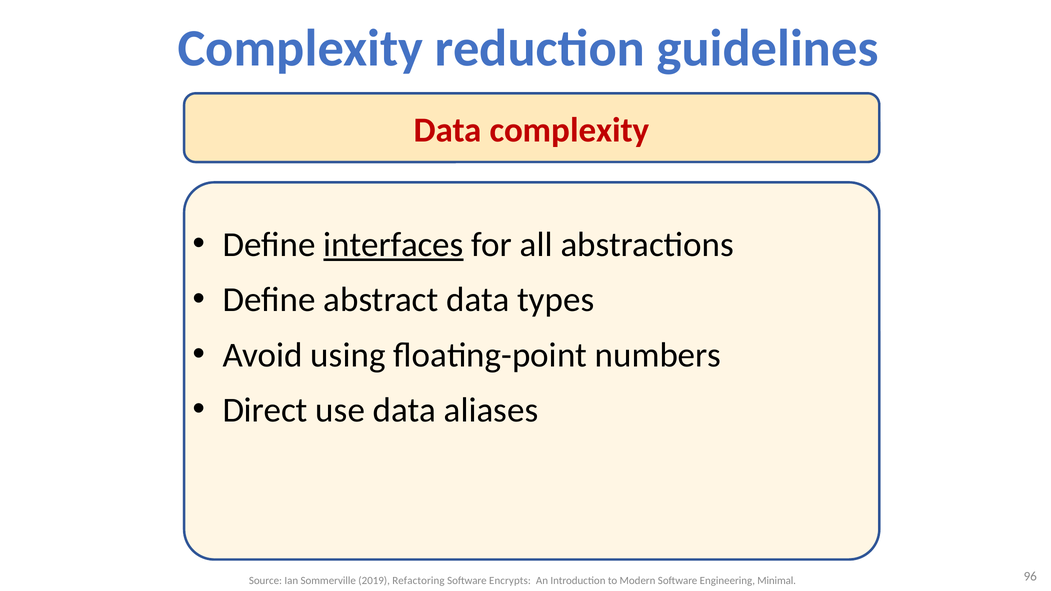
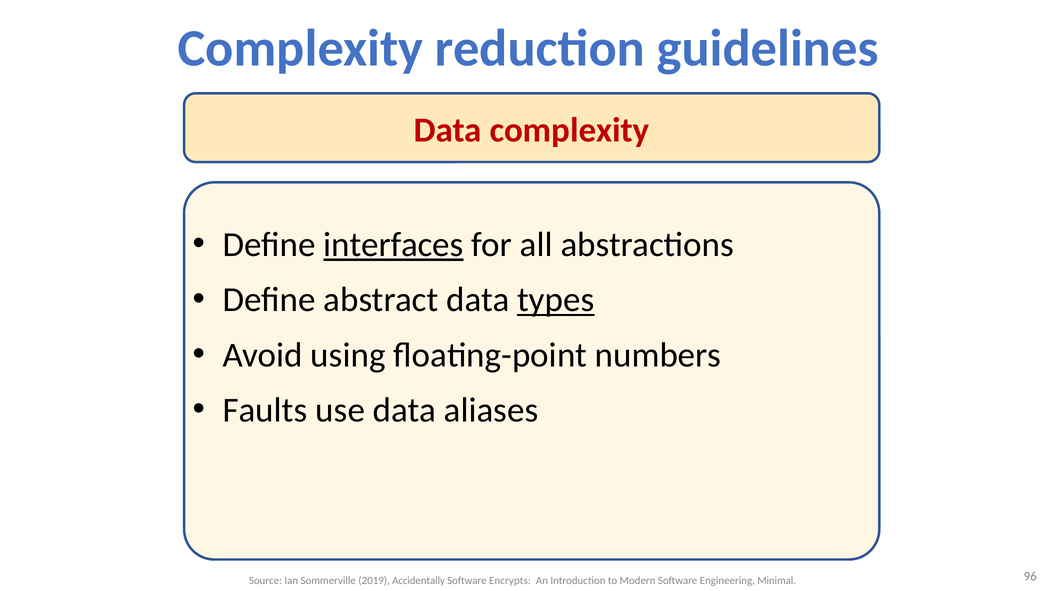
types underline: none -> present (556, 300)
Direct: Direct -> Faults (265, 410)
Refactoring: Refactoring -> Accidentally (419, 581)
